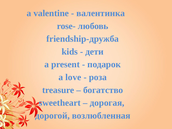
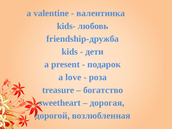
rose-: rose- -> kids- (66, 26)
